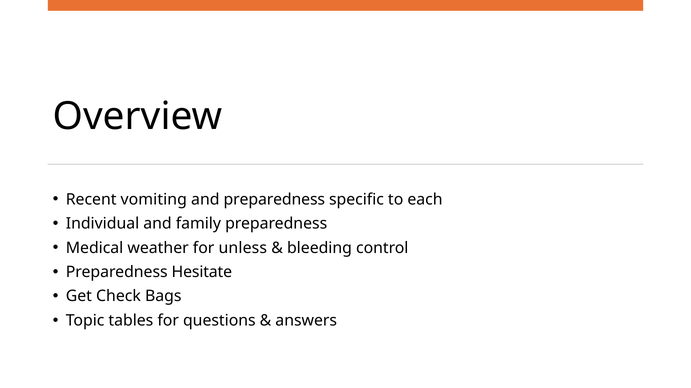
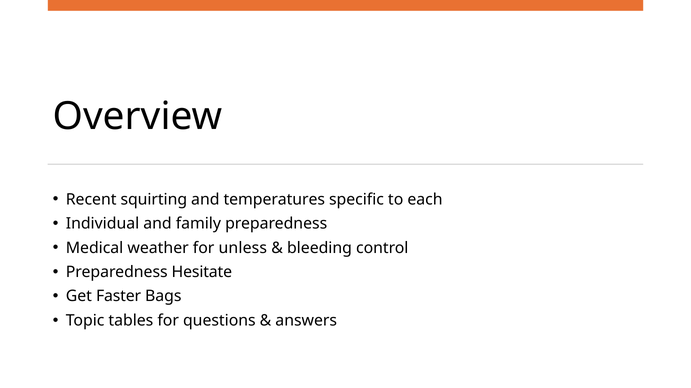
vomiting: vomiting -> squirting (154, 200)
and preparedness: preparedness -> temperatures (274, 200)
Check: Check -> Faster (119, 297)
